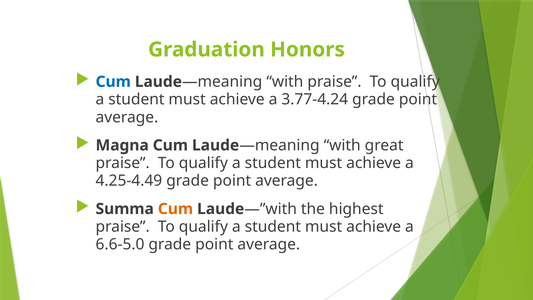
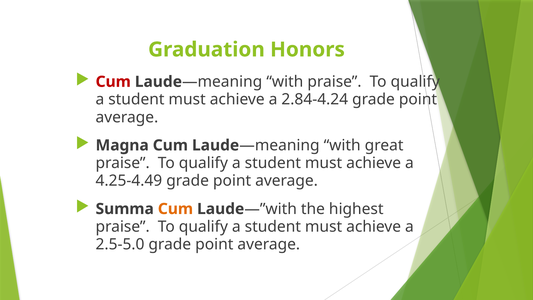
Cum colour: blue -> red (113, 82)
3.77-4.24: 3.77-4.24 -> 2.84-4.24 (315, 99)
6.6-5.0: 6.6-5.0 -> 2.5-5.0 (120, 244)
